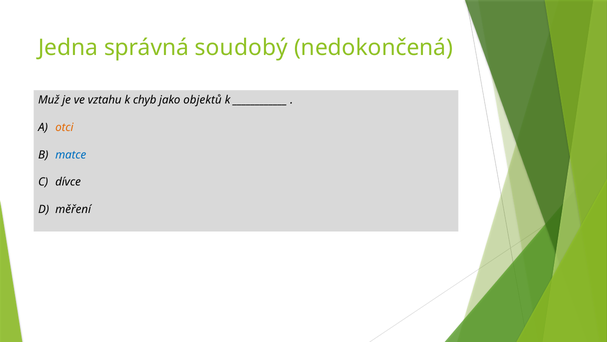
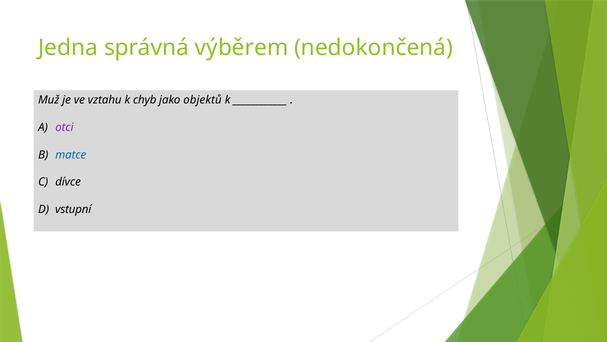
soudobý: soudobý -> výběrem (242, 48)
otci colour: orange -> purple (64, 127)
měření: měření -> vstupní (73, 209)
